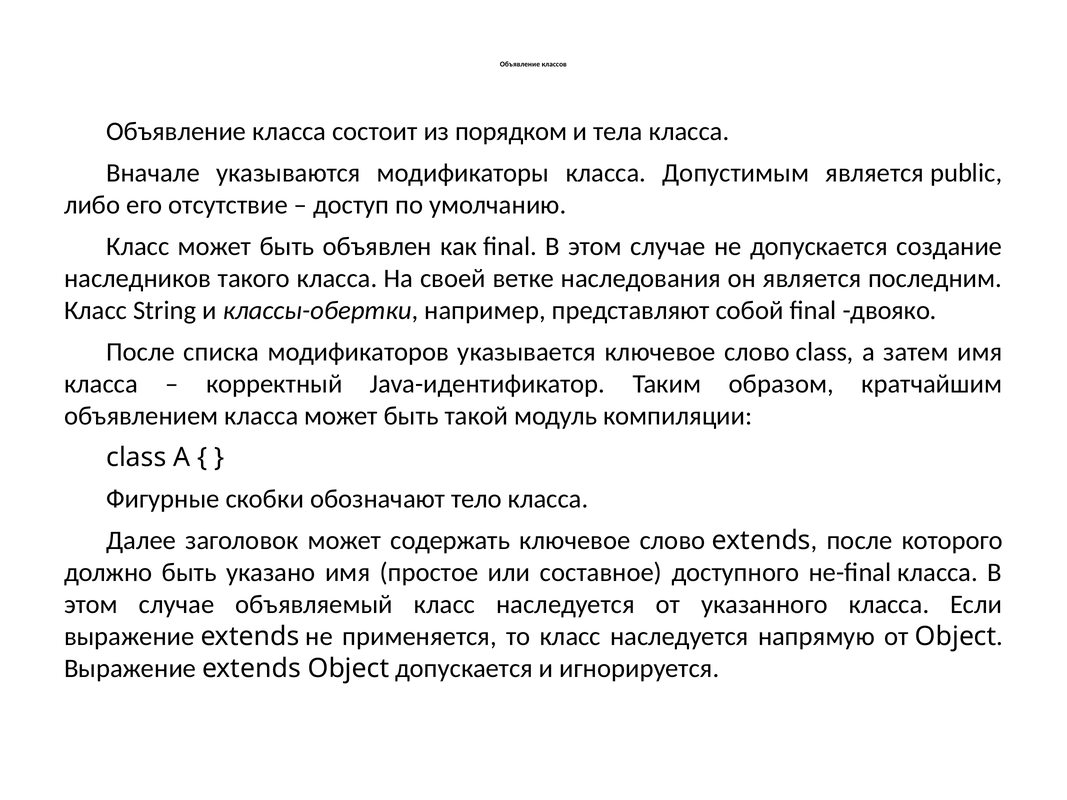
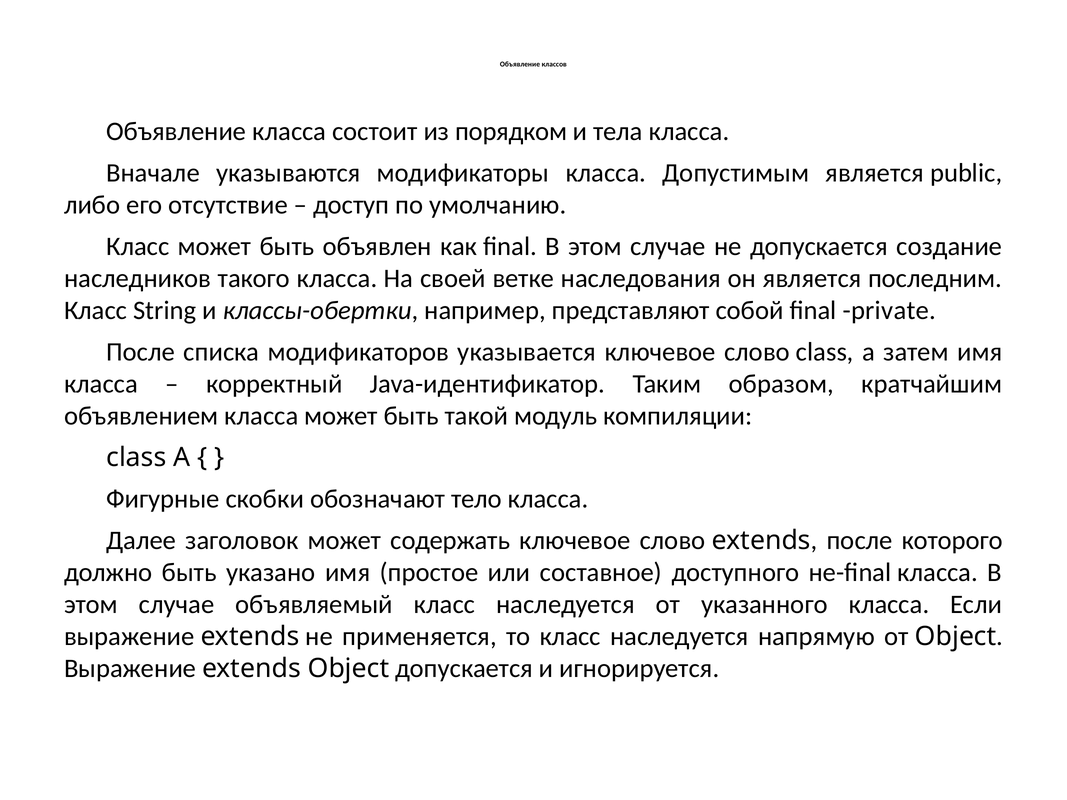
двояко: двояко -> private (889, 311)
